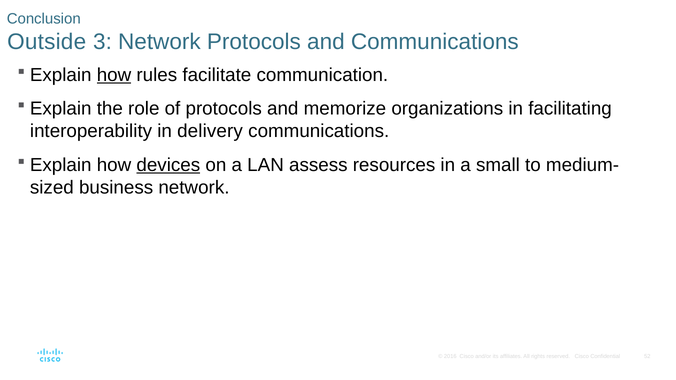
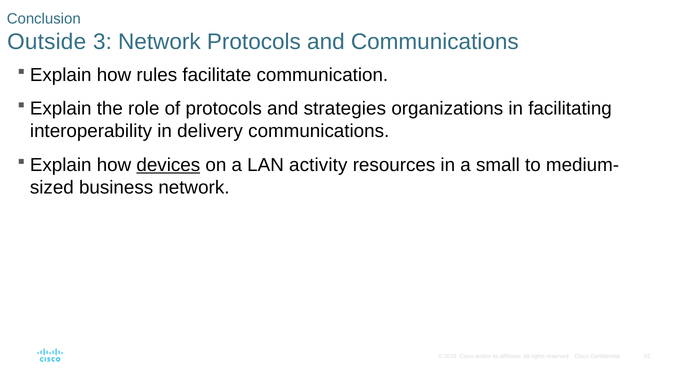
how underline: present -> none (114, 75)
memorize: memorize -> strategies (345, 109)
assess: assess -> activity (318, 165)
